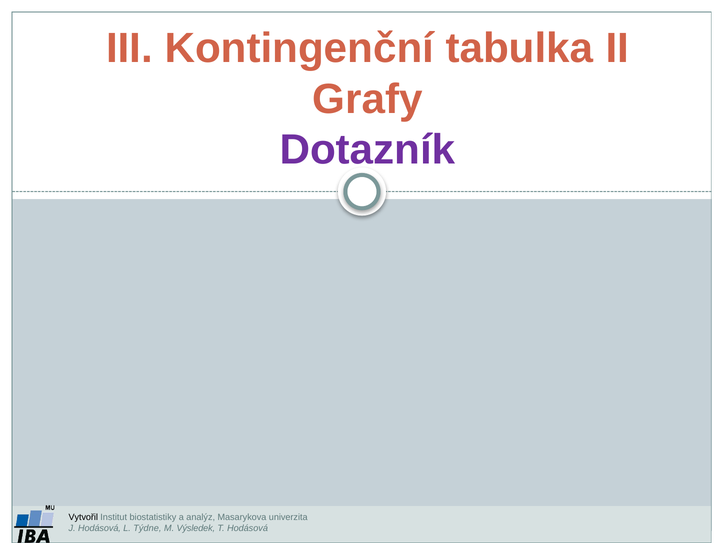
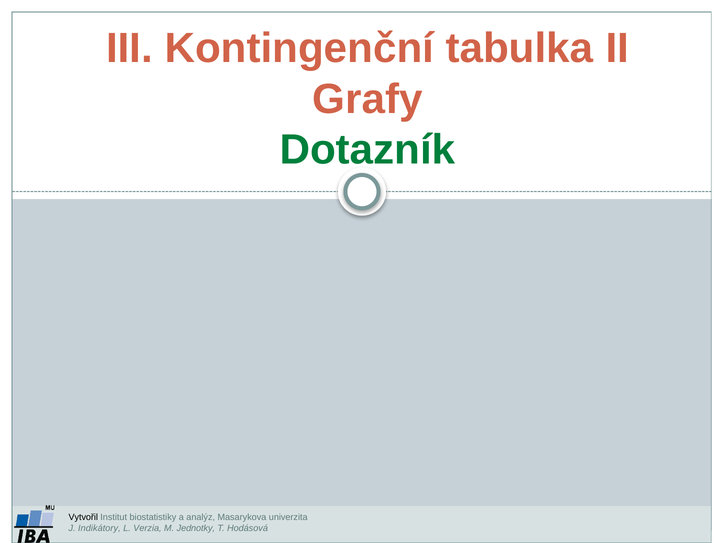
Dotazník colour: purple -> green (367, 150)
J Hodásová: Hodásová -> Indikátory (99, 528)
Týdne: Týdne -> Verzia (147, 528)
Výsledek: Výsledek -> Jednotky (196, 528)
